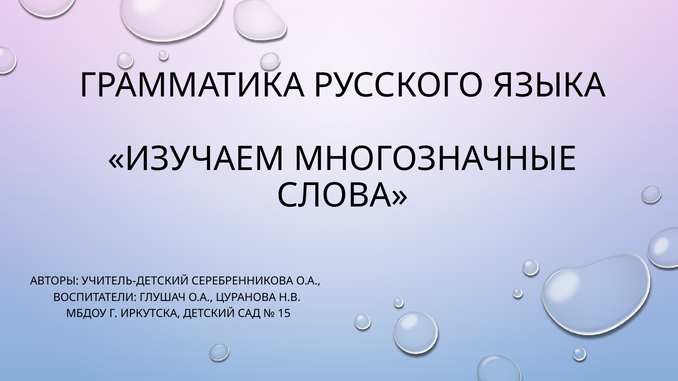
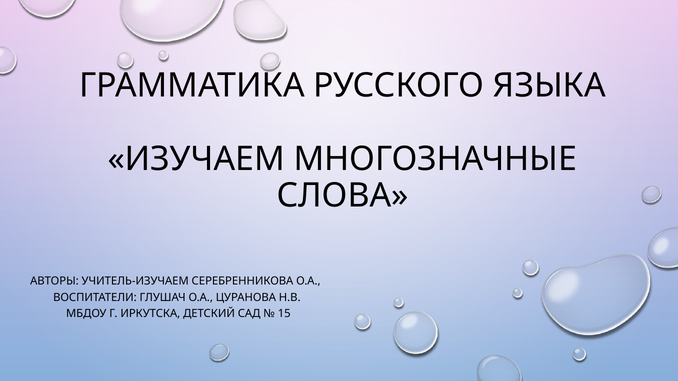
УЧИТЕЛЬ-ДЕТСКИЙ: УЧИТЕЛЬ-ДЕТСКИЙ -> УЧИТЕЛЬ-ИЗУЧАЕМ (135, 281)
